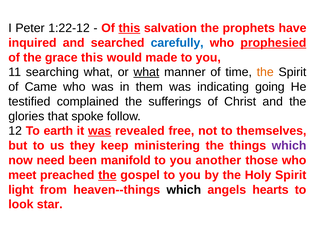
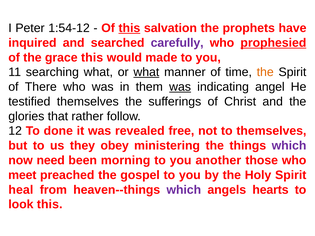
1:22-12: 1:22-12 -> 1:54-12 (69, 28)
carefully colour: blue -> purple (177, 43)
Came: Came -> There (41, 87)
was underline: none -> present (180, 87)
going: going -> angel (270, 87)
testified complained: complained -> themselves (88, 102)
spoke: spoke -> rather (87, 116)
earth: earth -> done (58, 131)
was underline: present -> none (100, 131)
keep: keep -> obey (115, 146)
manifold: manifold -> morning (126, 161)
the underline: present -> none (107, 175)
light: light -> heal (21, 190)
which colour: black -> purple (184, 190)
look star: star -> this (50, 205)
